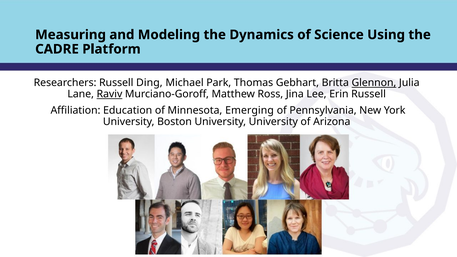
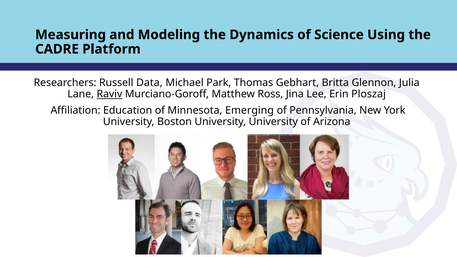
Ding: Ding -> Data (149, 83)
Glennon underline: present -> none (374, 83)
Erin Russell: Russell -> Ploszaj (369, 94)
